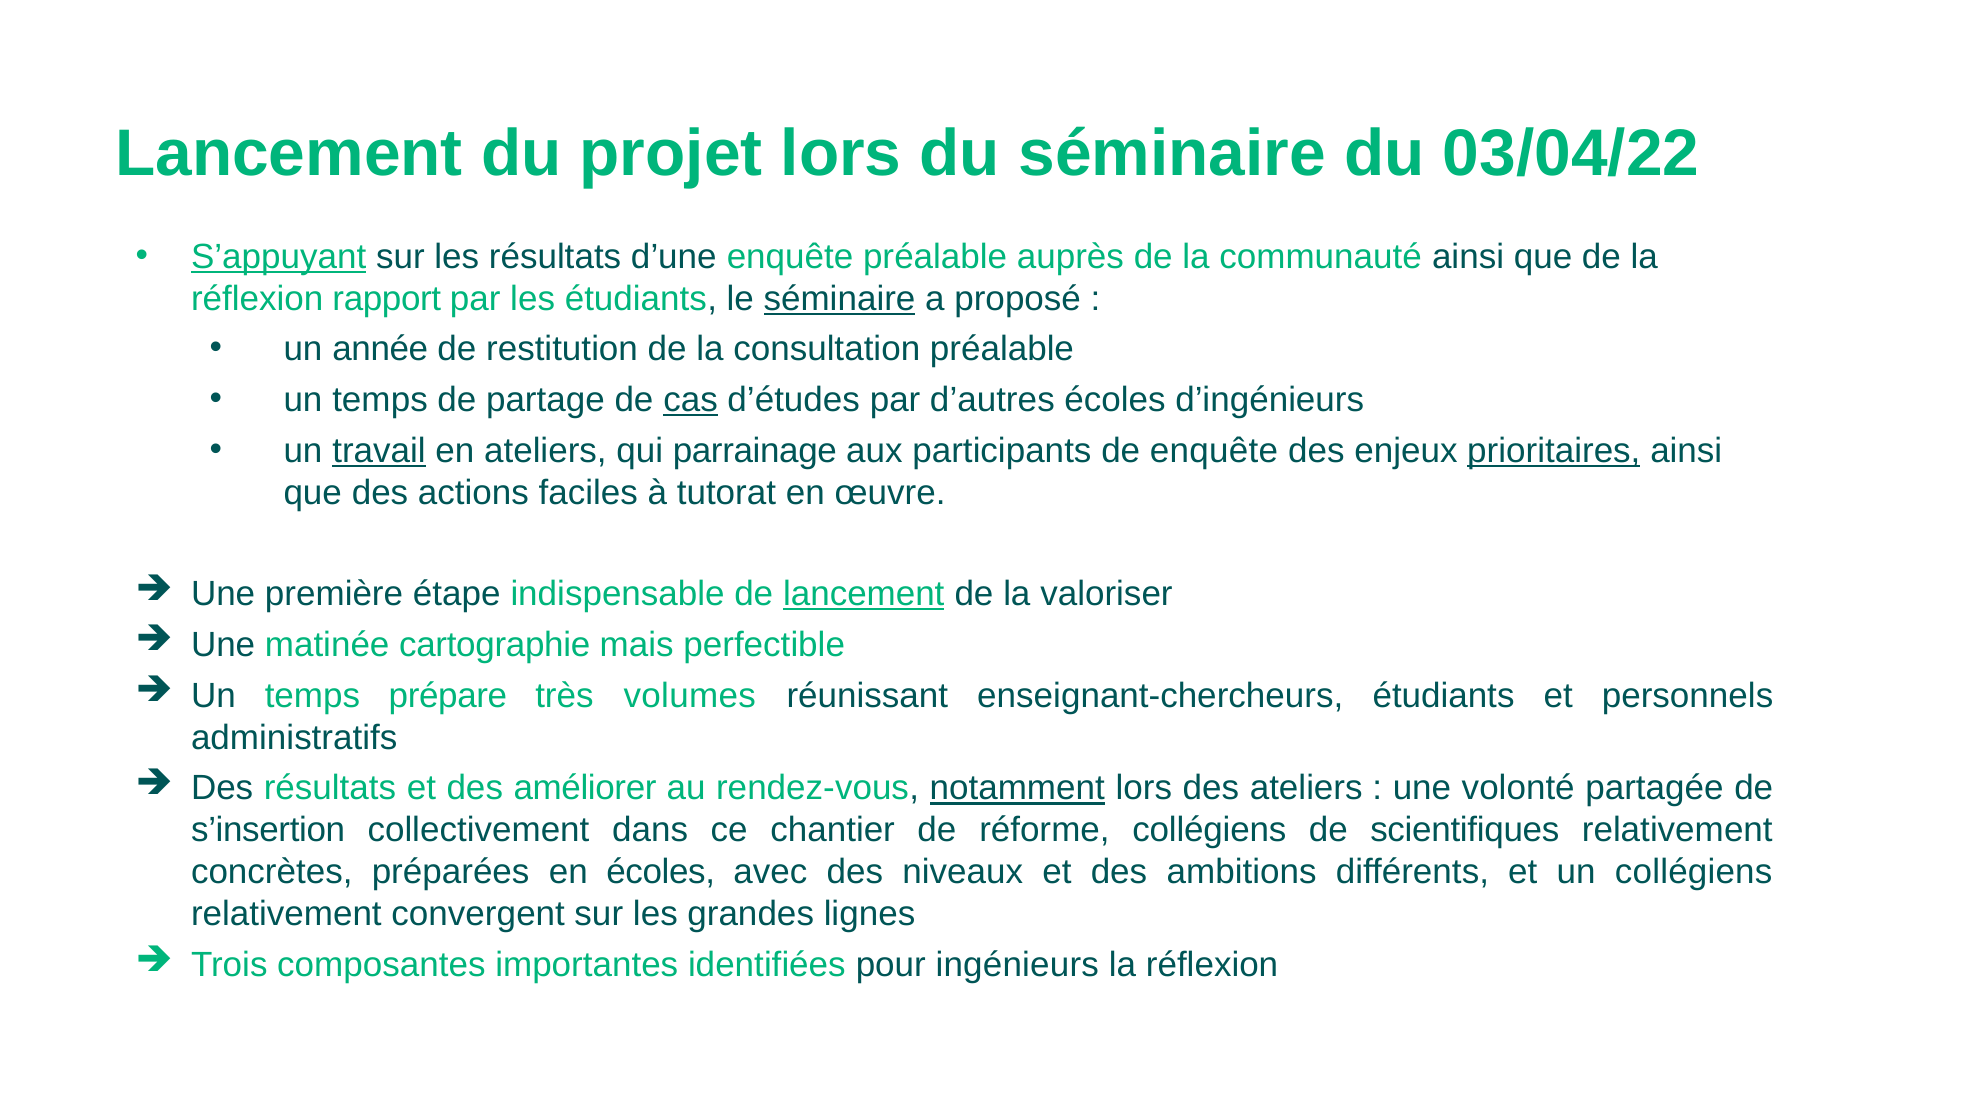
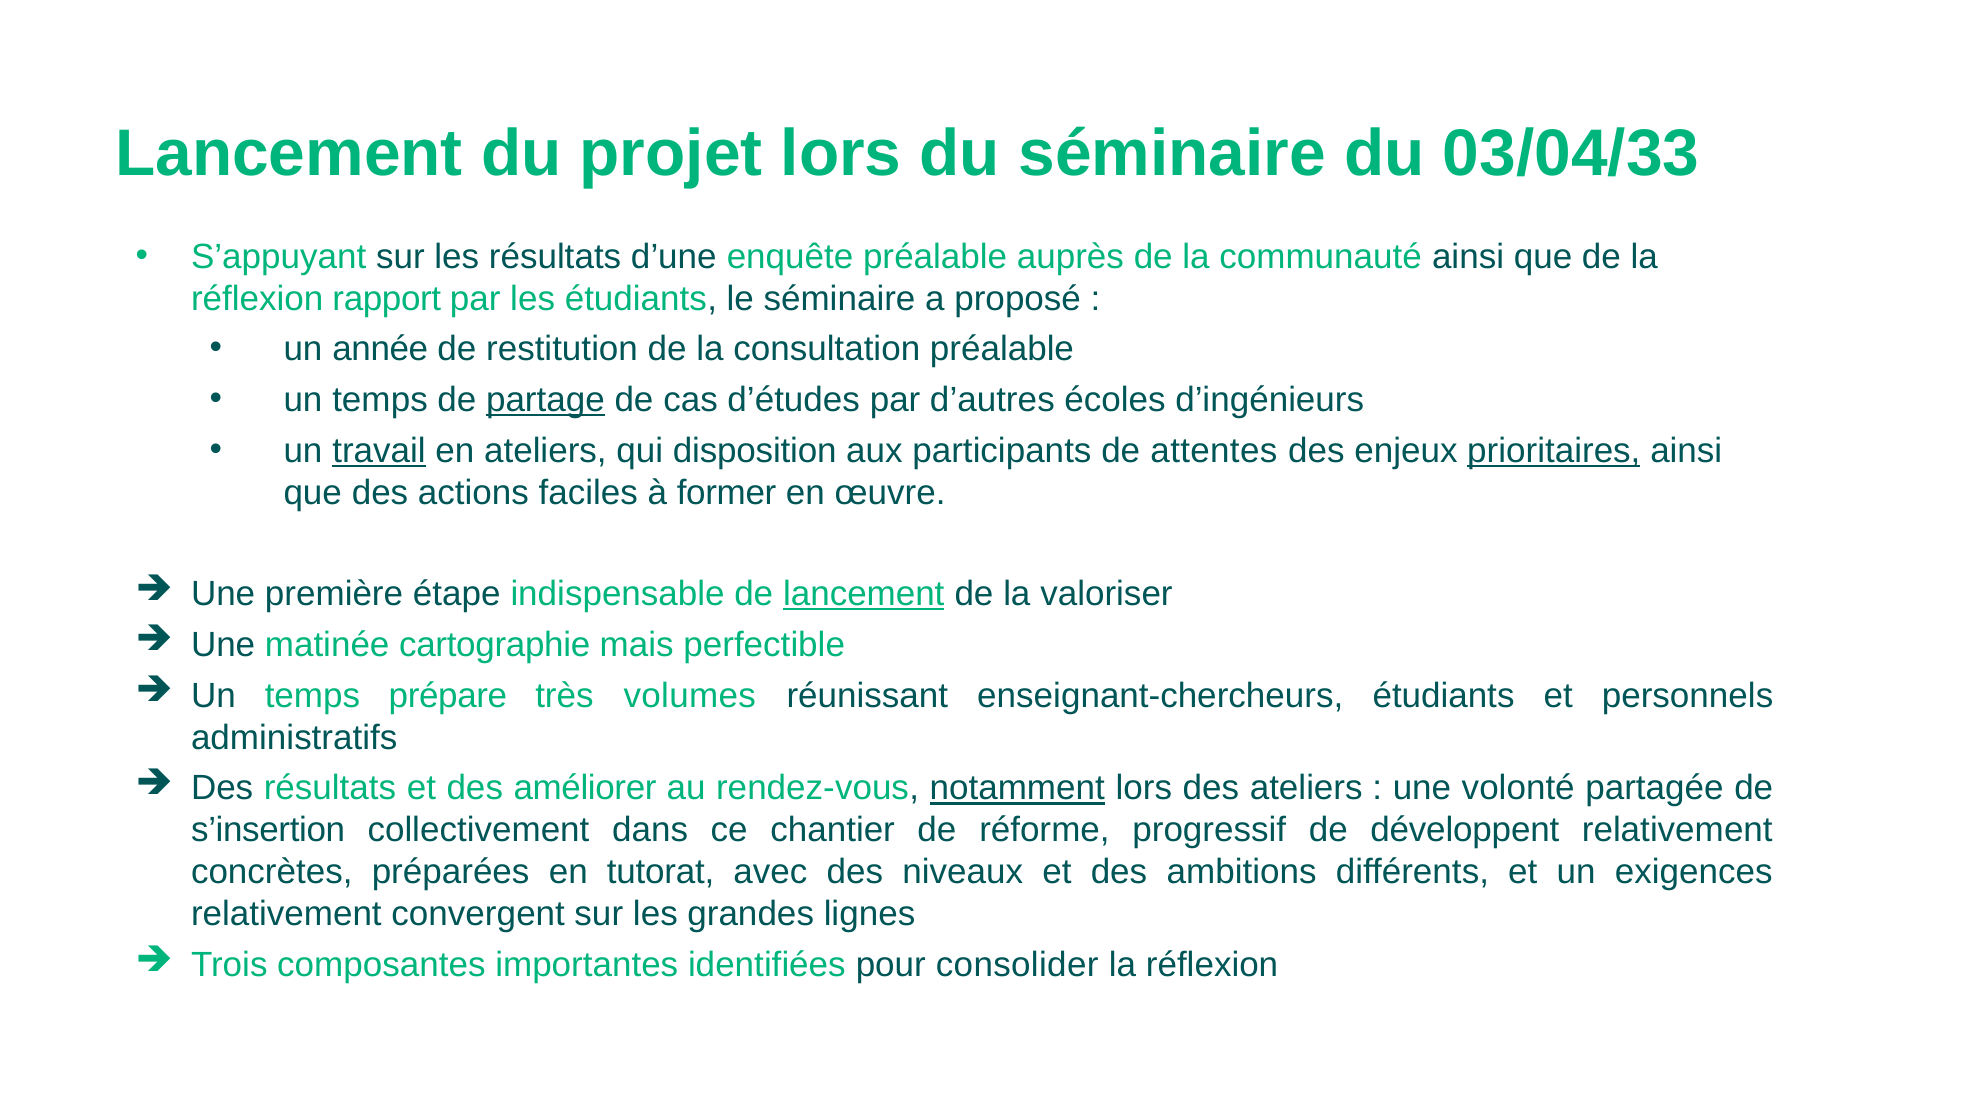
03/04/22: 03/04/22 -> 03/04/33 (1571, 154)
S’appuyant underline: present -> none (279, 257)
séminaire underline: present -> none (839, 299)
partage underline: none -> present (545, 400)
cas underline: present -> none (691, 400)
parrainage: parrainage -> disposition (755, 451)
de enquête: enquête -> attentes (1214, 451)
tutorat: tutorat -> former (727, 493)
réforme collégiens: collégiens -> progressif (1209, 830)
scientifiques: scientifiques -> développent (1465, 830)
en écoles: écoles -> tutorat (661, 872)
un collégiens: collégiens -> exigences (1694, 872)
ingénieurs: ingénieurs -> consolider (1017, 965)
